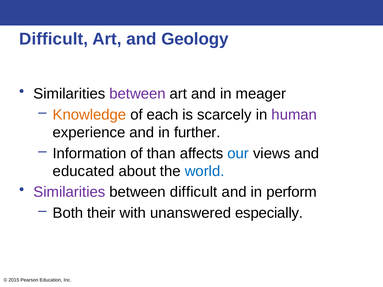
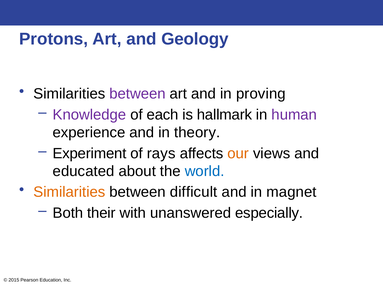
Difficult: Difficult -> Protons (54, 39)
meager: meager -> proving (261, 94)
Knowledge colour: orange -> purple (89, 115)
scarcely: scarcely -> hallmark (224, 115)
further: further -> theory (197, 133)
Information: Information -> Experiment (89, 154)
than: than -> rays (161, 154)
our colour: blue -> orange (238, 154)
Similarities colour: purple -> orange (69, 192)
perform: perform -> magnet (291, 192)
